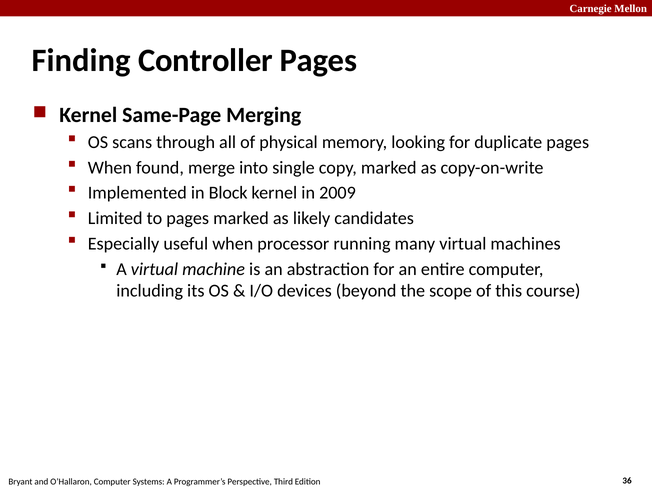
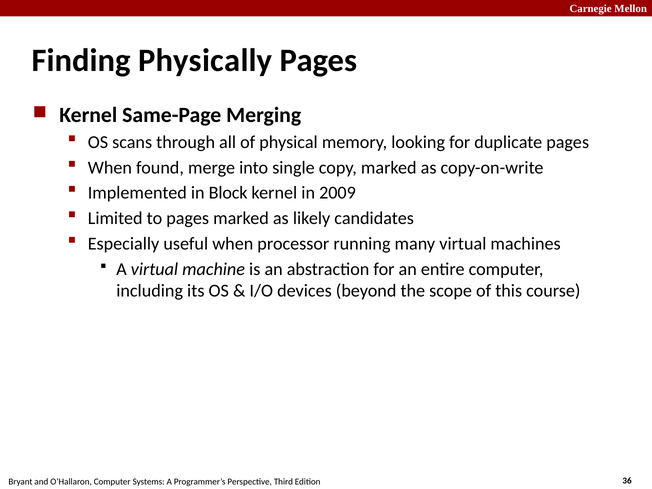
Controller: Controller -> Physically (205, 61)
